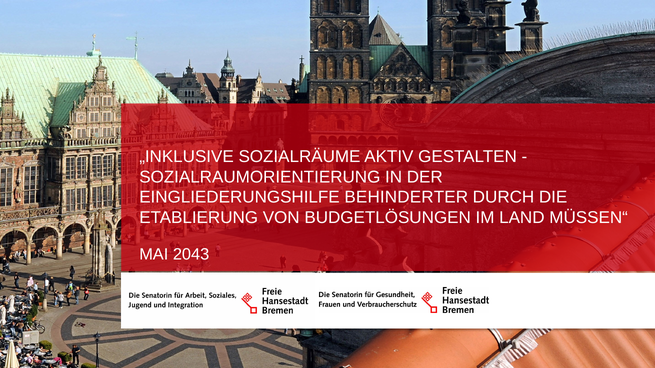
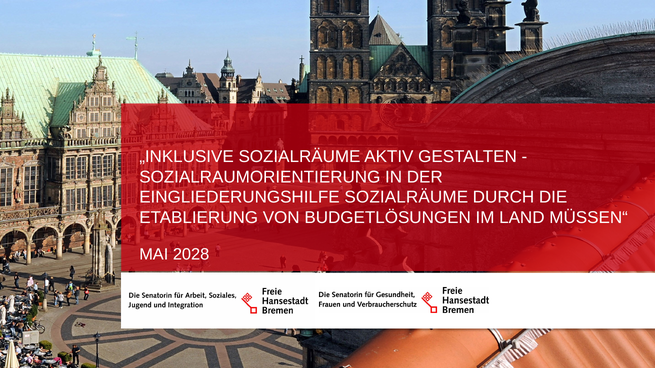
EINGLIEDERUNGSHILFE BEHINDERTER: BEHINDERTER -> SOZIALRÄUME (406, 198)
2043: 2043 -> 2028 (191, 255)
